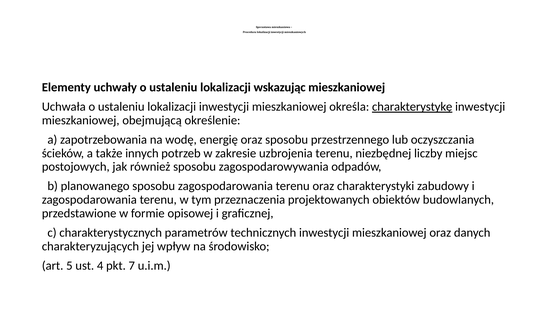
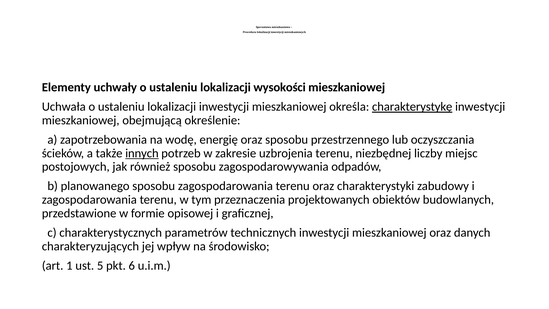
wskazując: wskazując -> wysokości (280, 87)
innych underline: none -> present (142, 153)
5: 5 -> 1 (69, 265)
4: 4 -> 5 (100, 265)
7: 7 -> 6 (132, 265)
